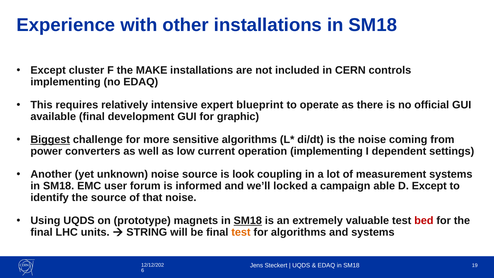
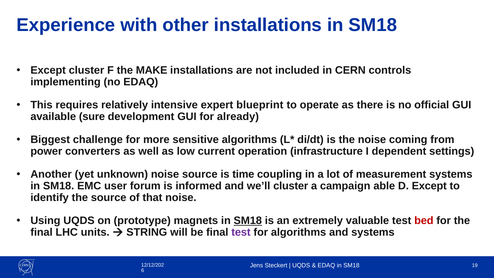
available final: final -> sure (92, 117)
graphic: graphic -> already (238, 117)
Biggest underline: present -> none (50, 140)
operation implementing: implementing -> infrastructure (326, 151)
look: look -> time (243, 174)
we’ll locked: locked -> cluster (291, 186)
test colour: orange -> purple (241, 232)
